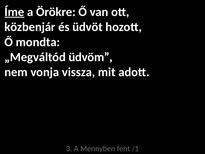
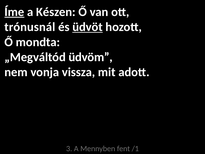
Örökre: Örökre -> Készen (56, 12)
közbenjár: közbenjár -> trónusnál (30, 27)
üdvöt underline: none -> present (88, 27)
